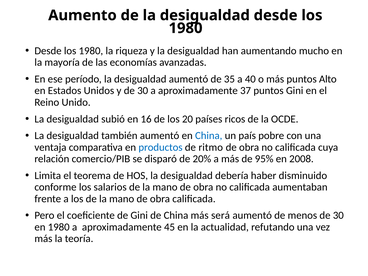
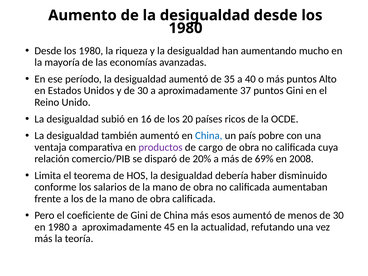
productos colour: blue -> purple (161, 147)
ritmo: ritmo -> cargo (211, 147)
95%: 95% -> 69% (264, 159)
será: será -> esos (221, 215)
